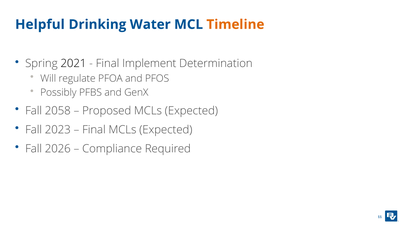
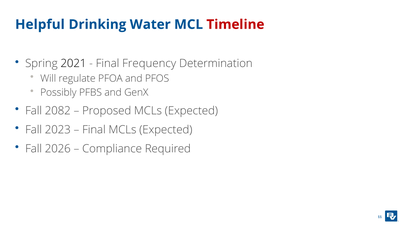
Timeline colour: orange -> red (235, 24)
Implement: Implement -> Frequency (149, 64)
2058: 2058 -> 2082 (58, 111)
